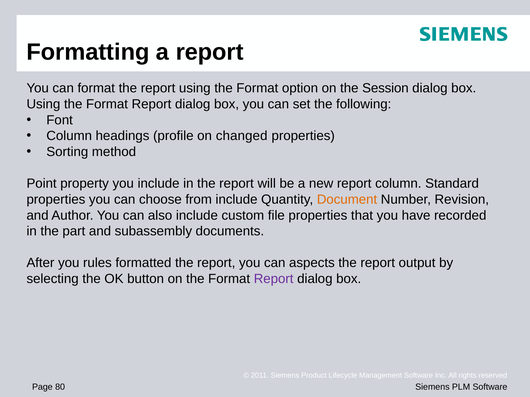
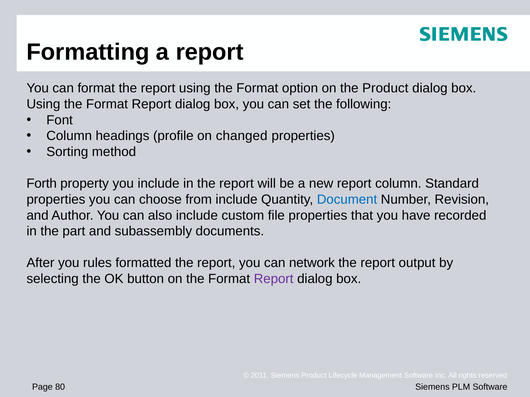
the Session: Session -> Product (385, 88)
Point: Point -> Forth (42, 184)
Document colour: orange -> blue (347, 200)
aspects: aspects -> network (312, 263)
